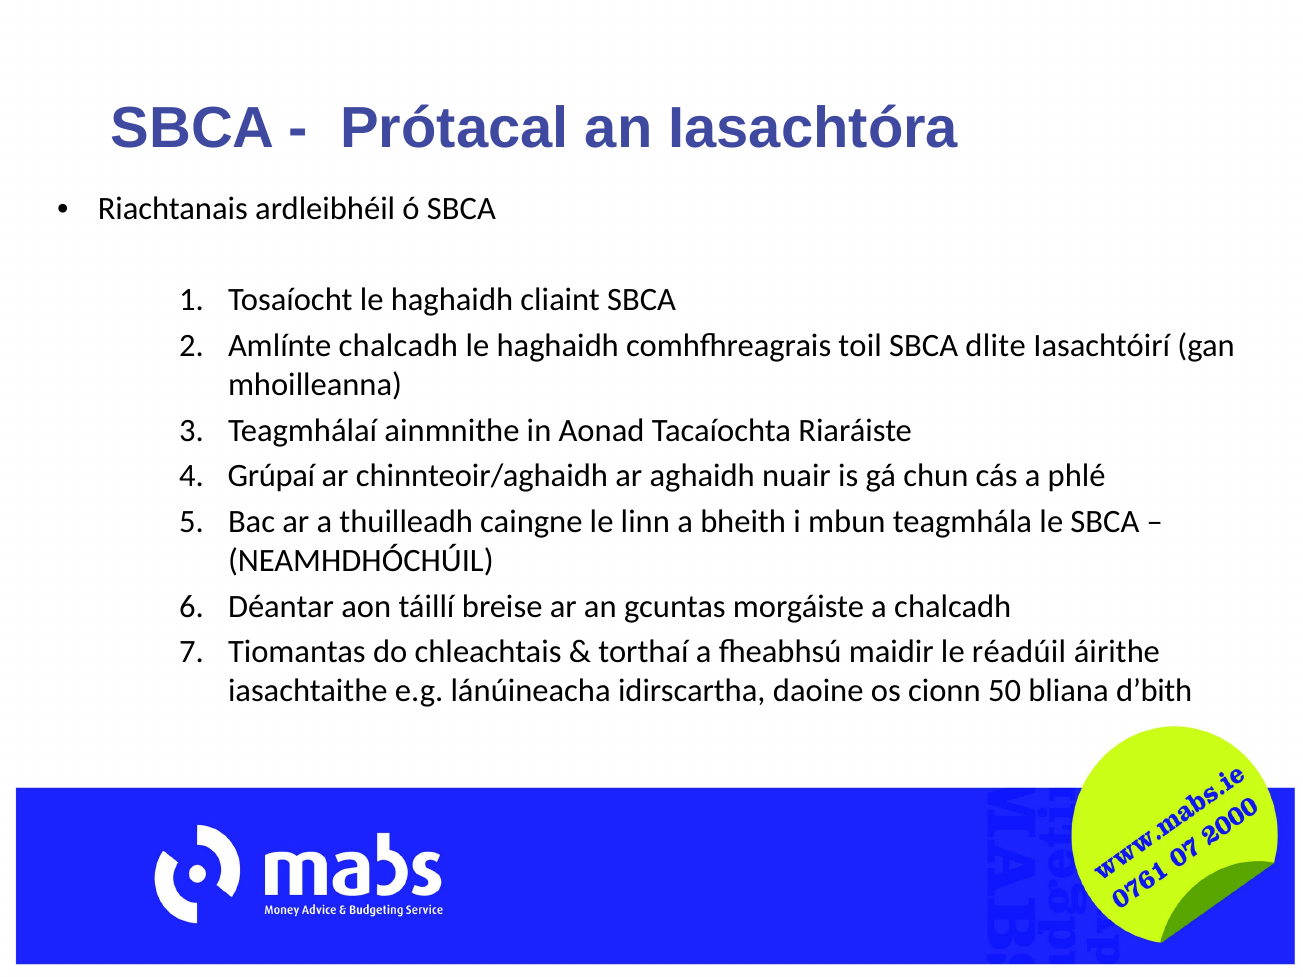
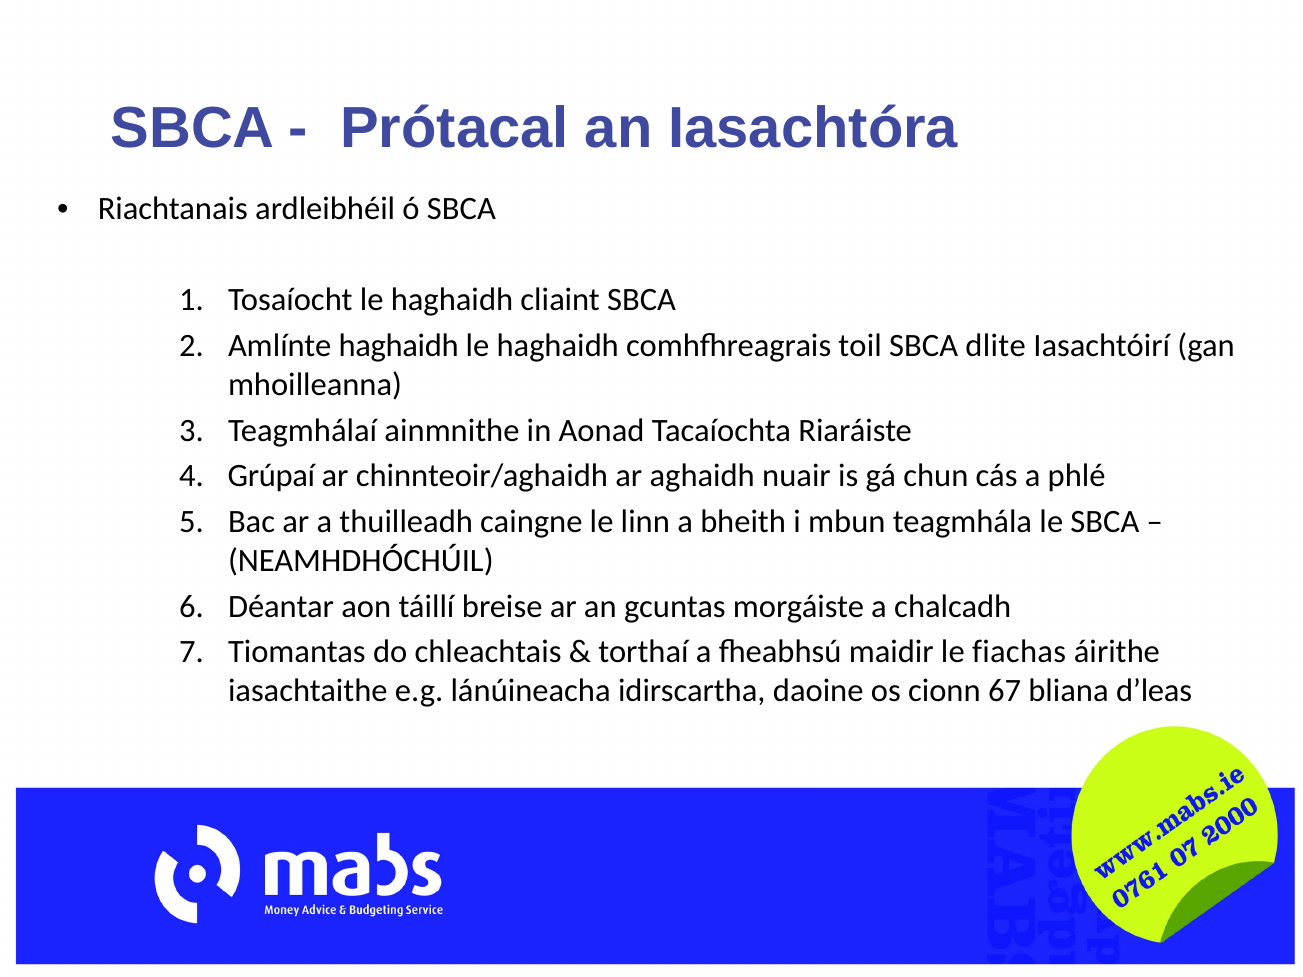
Amlínte chalcadh: chalcadh -> haghaidh (399, 346)
réadúil: réadúil -> fiachas (1019, 652)
50: 50 -> 67 (1005, 691)
d’bith: d’bith -> d’leas (1154, 691)
